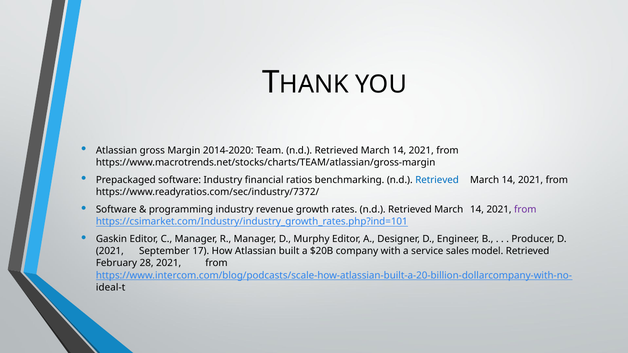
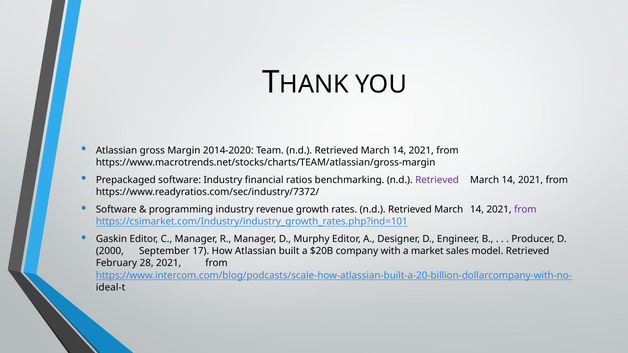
Retrieved colour: blue -> purple (437, 180)
2021: 2021 -> 2000 (110, 251)
service: service -> market (427, 251)
